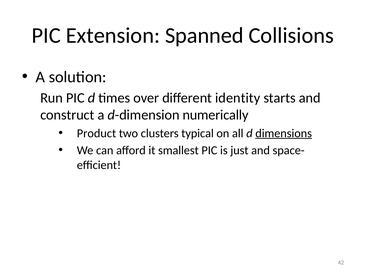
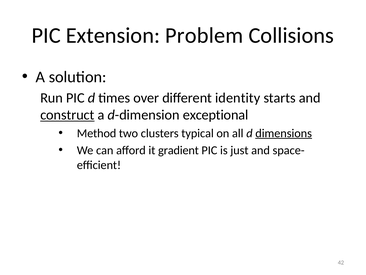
Spanned: Spanned -> Problem (204, 35)
construct underline: none -> present (67, 115)
numerically: numerically -> exceptional (216, 115)
Product: Product -> Method (97, 133)
smallest: smallest -> gradient (178, 150)
